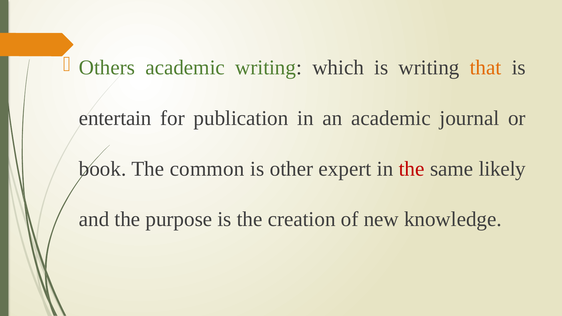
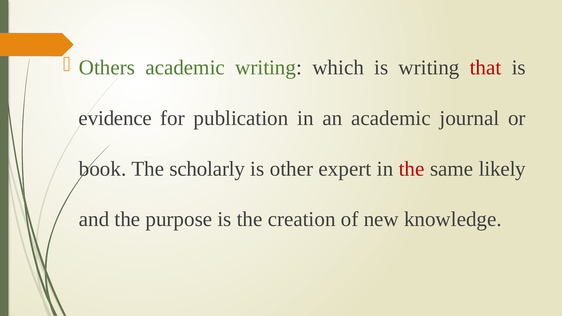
that colour: orange -> red (486, 68)
entertain: entertain -> evidence (115, 118)
common: common -> scholarly (207, 169)
